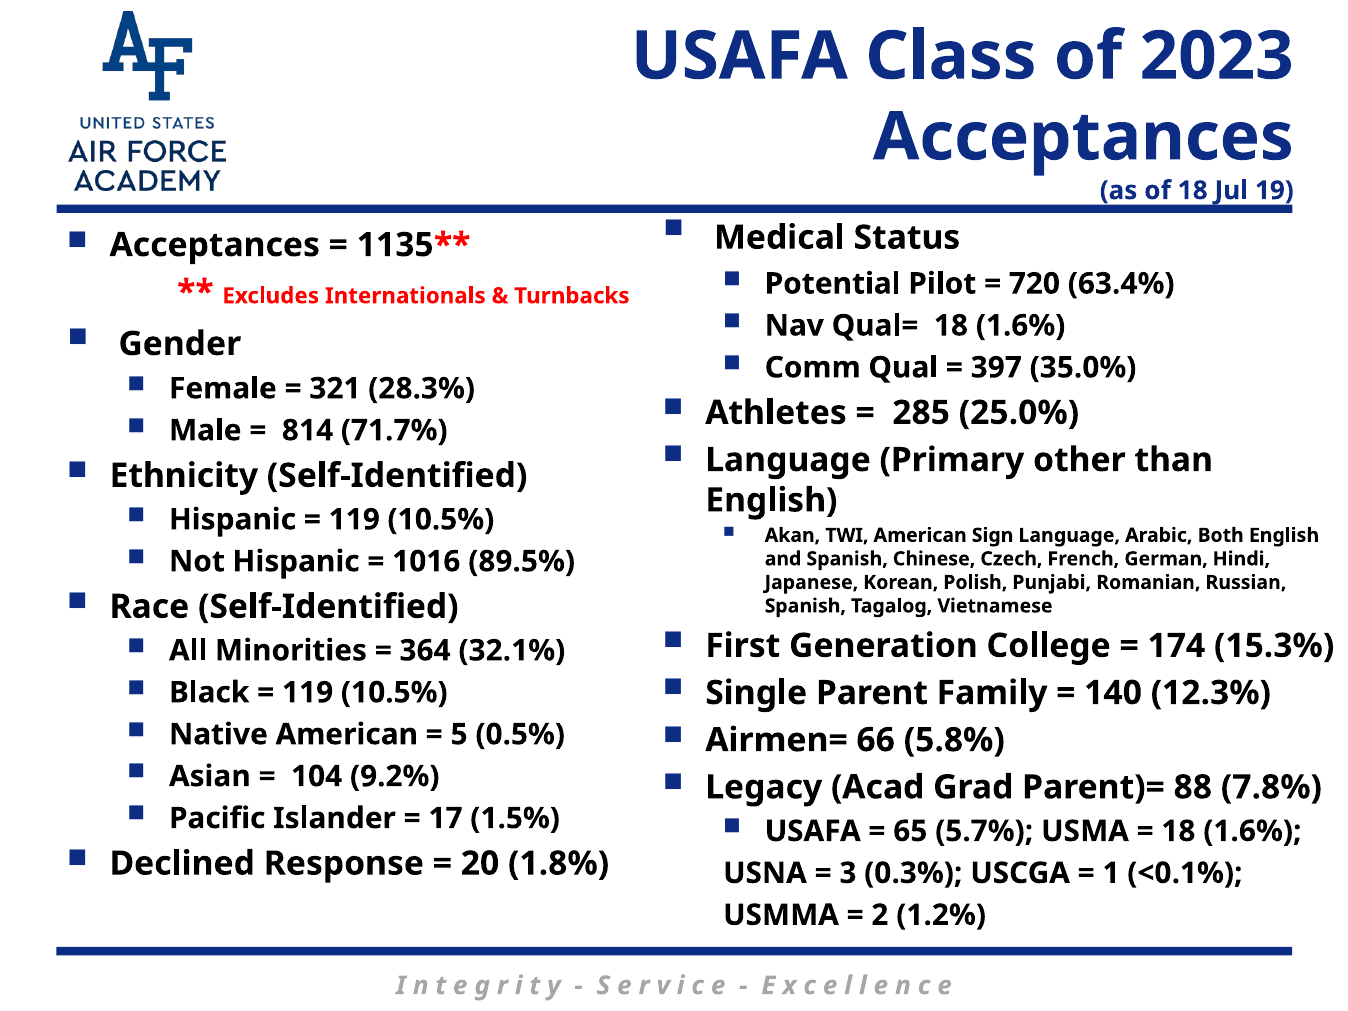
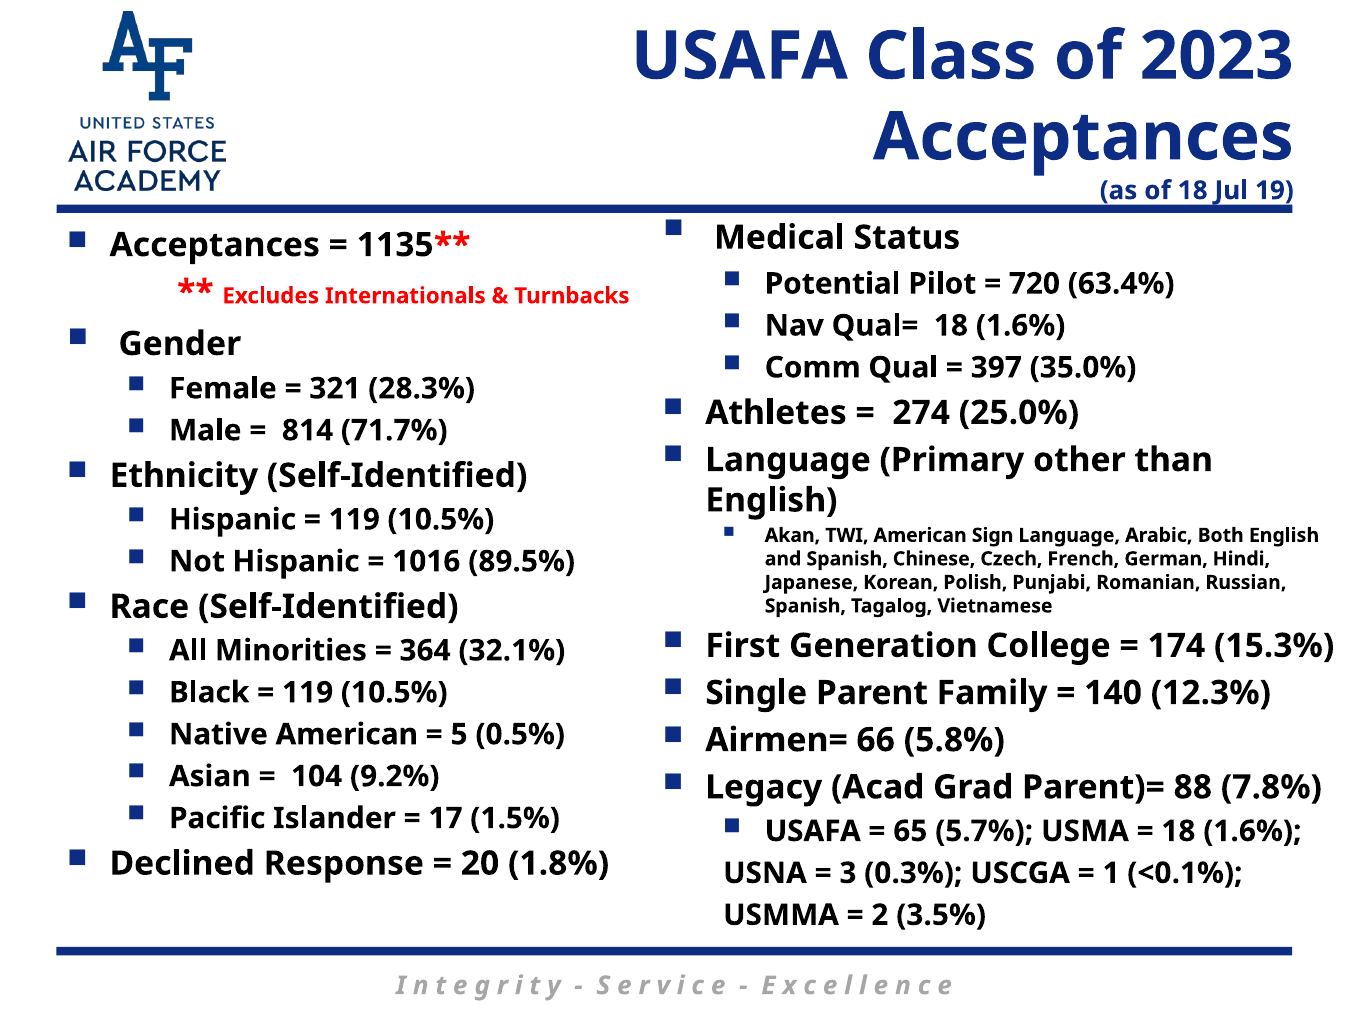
285: 285 -> 274 (921, 413)
1.2%: 1.2% -> 3.5% (941, 915)
